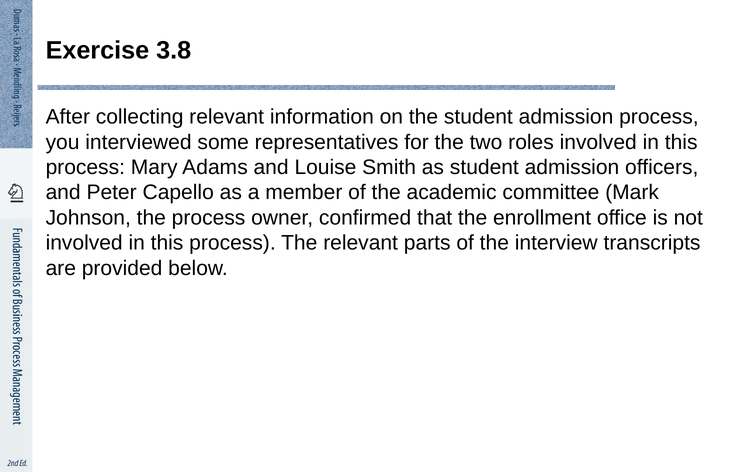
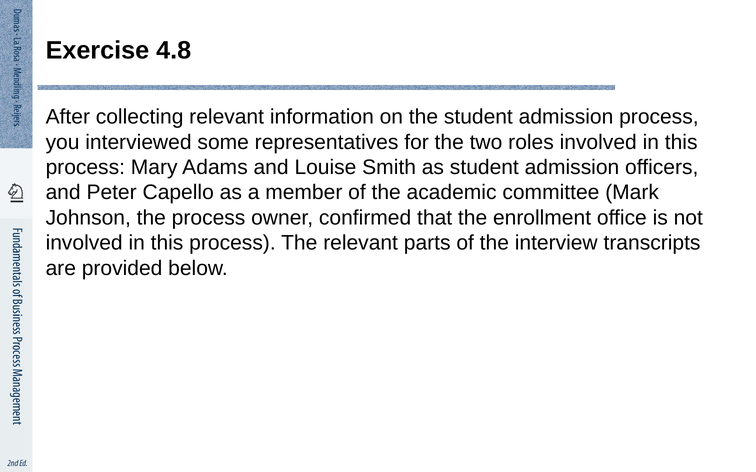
3.8: 3.8 -> 4.8 (174, 51)
